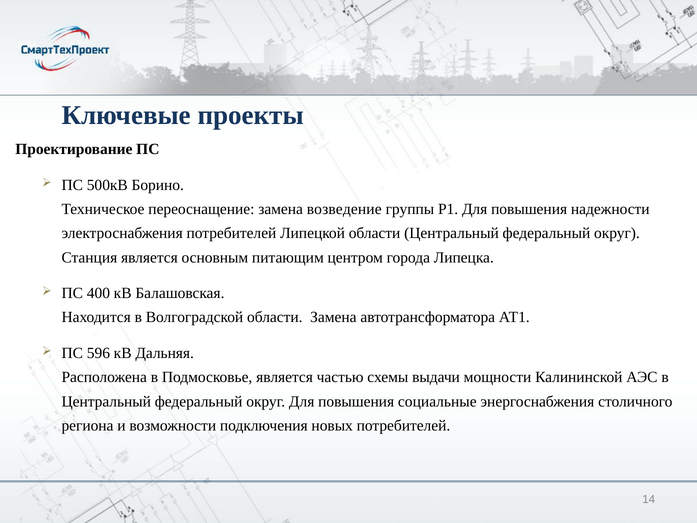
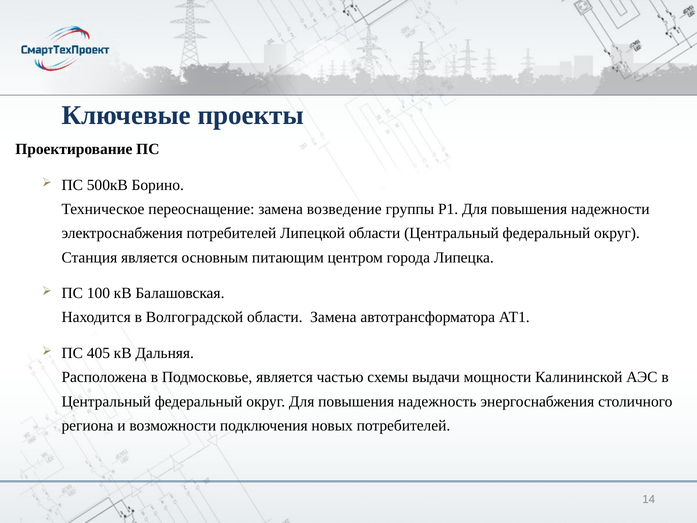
400: 400 -> 100 (98, 293)
596: 596 -> 405 (98, 353)
социальные: социальные -> надежность (437, 401)
